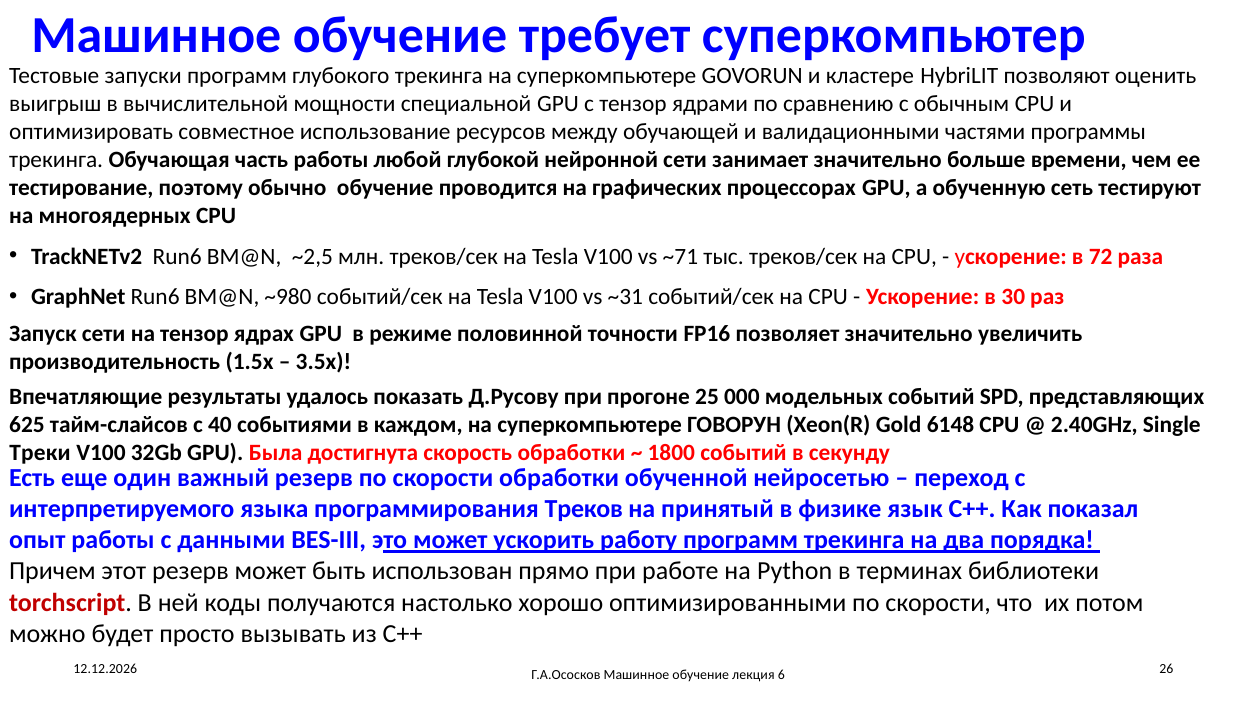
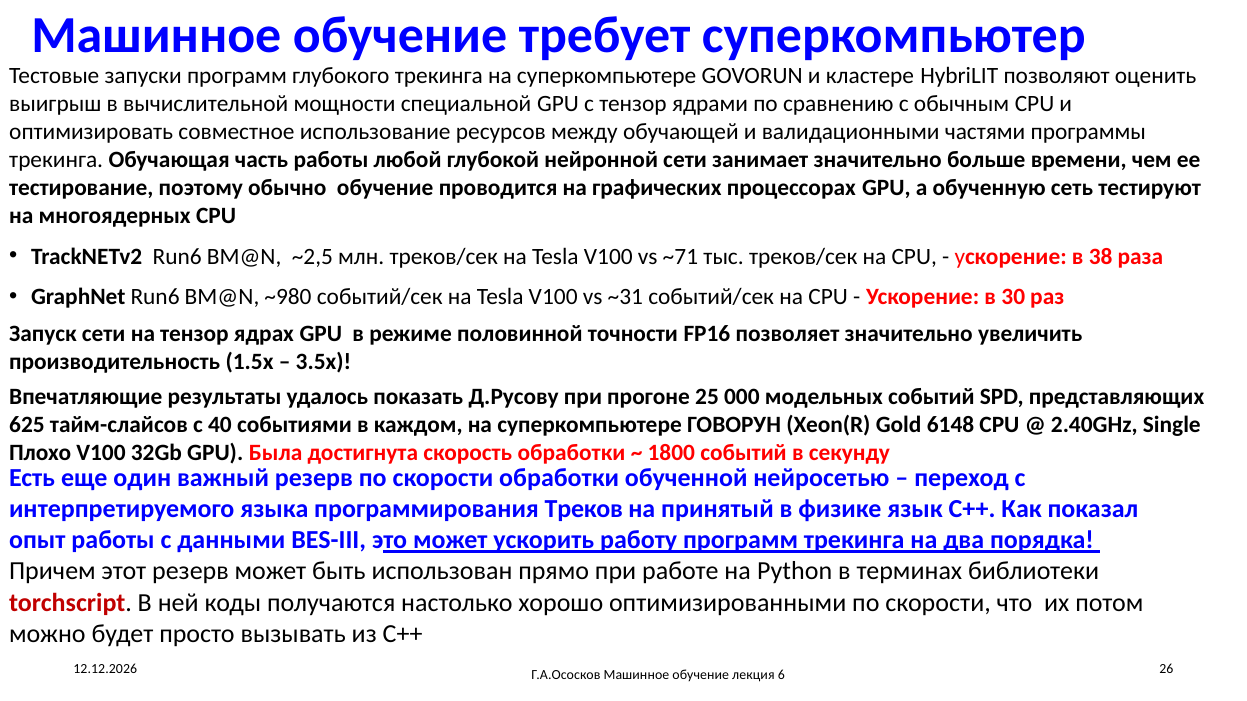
72: 72 -> 38 (1101, 257)
Треки: Треки -> Плохо (40, 453)
